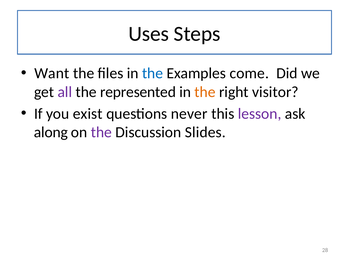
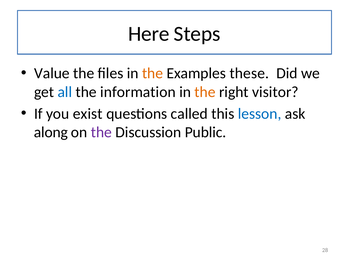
Uses: Uses -> Here (149, 34)
Want: Want -> Value (52, 73)
the colour: blue -> orange (153, 73)
come: come -> these (249, 73)
all colour: purple -> blue (65, 92)
represented: represented -> information (138, 92)
never: never -> called (189, 114)
lesson colour: purple -> blue (260, 114)
Slides: Slides -> Public (205, 132)
